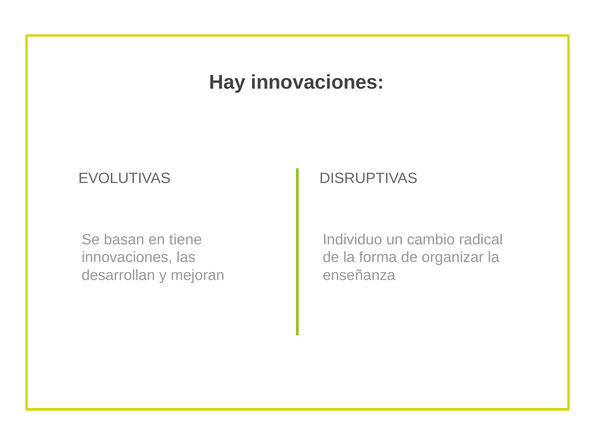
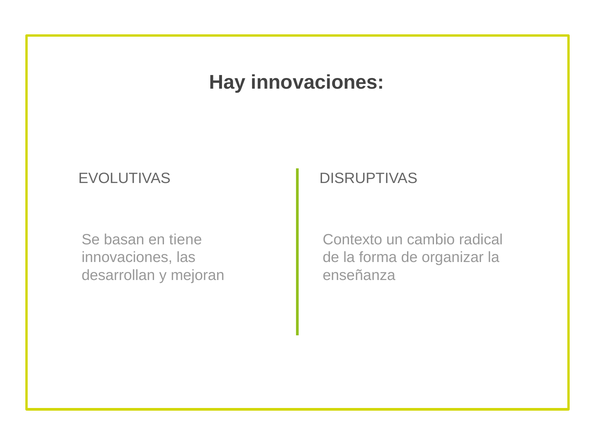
Individuo: Individuo -> Contexto (352, 240)
